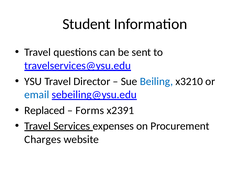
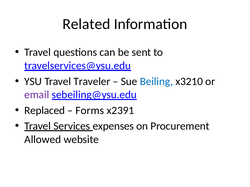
Student: Student -> Related (86, 24)
Director: Director -> Traveler (92, 82)
email colour: blue -> purple (37, 95)
Charges: Charges -> Allowed (43, 140)
